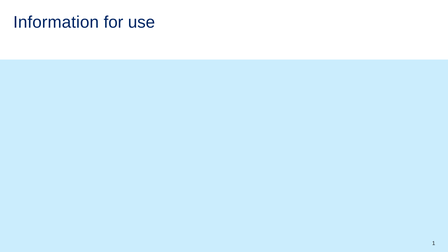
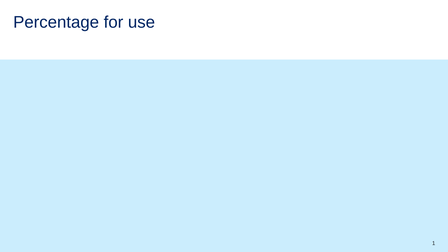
Information: Information -> Percentage (56, 22)
